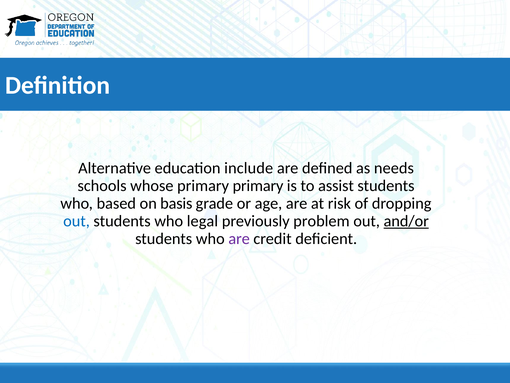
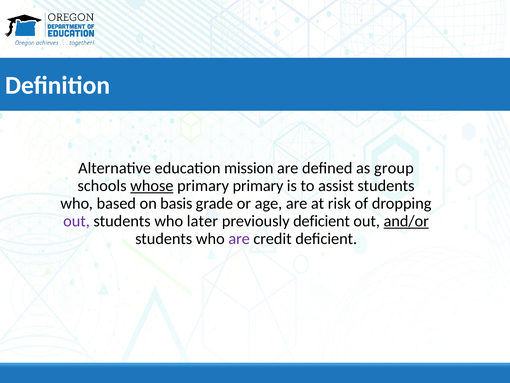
include: include -> mission (249, 168)
needs: needs -> group (394, 168)
whose underline: none -> present (152, 186)
out colour: blue -> purple (77, 221)
legal: legal -> later (202, 221)
previously problem: problem -> deficient (322, 221)
